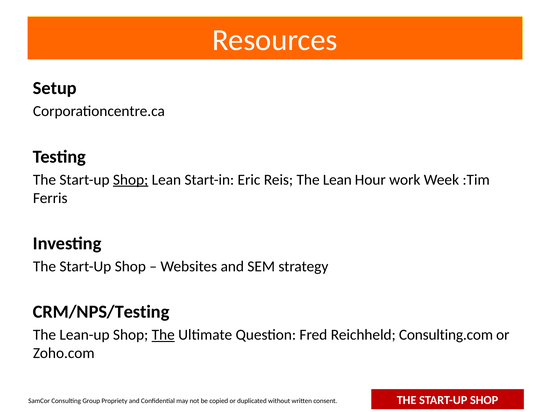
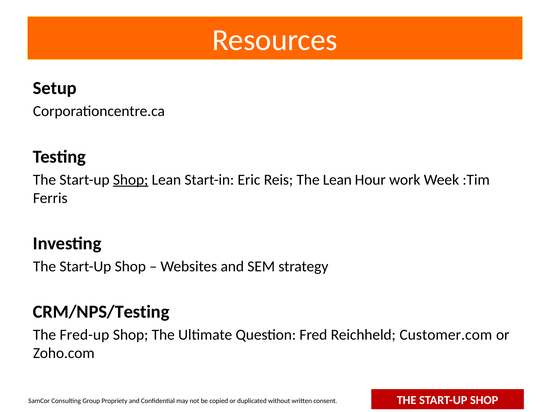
Lean-up: Lean-up -> Fred-up (84, 335)
The underline: present -> none (163, 335)
Consulting.com: Consulting.com -> Customer.com (446, 335)
